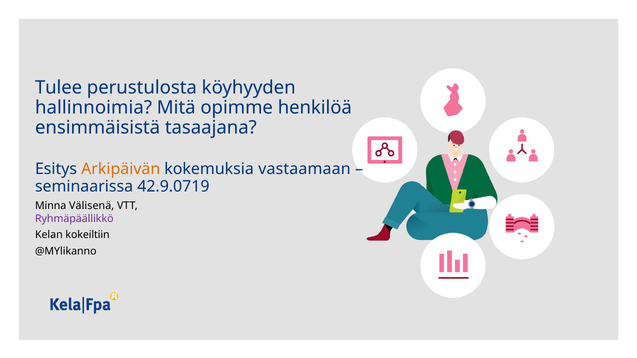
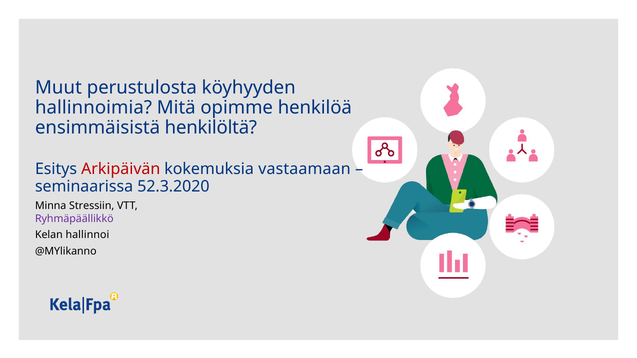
Tulee: Tulee -> Muut (58, 87)
tasaajana: tasaajana -> henkilöltä (211, 128)
Arkipäivän colour: orange -> red (121, 169)
42.9.0719: 42.9.0719 -> 52.3.2020 (173, 186)
Välisenä: Välisenä -> Stressiin (92, 206)
kokeiltiin: kokeiltiin -> hallinnoi (87, 235)
